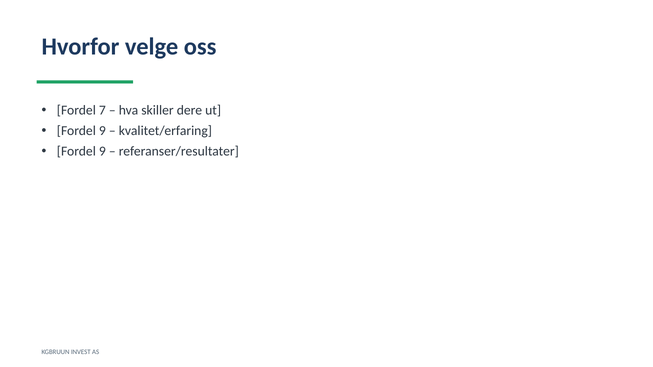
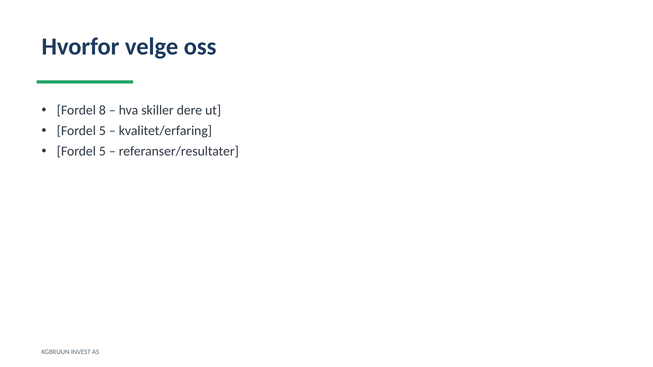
7: 7 -> 8 (102, 111)
9: 9 -> 5 (102, 131)
9: 9 -> 5 (102, 151)
